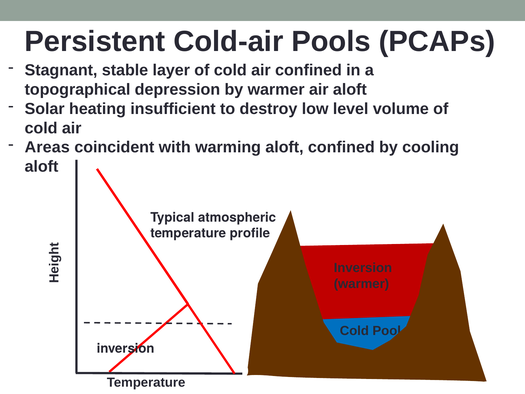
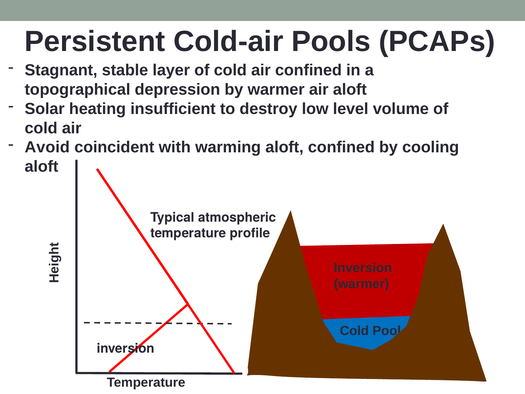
Areas: Areas -> Avoid (47, 147)
